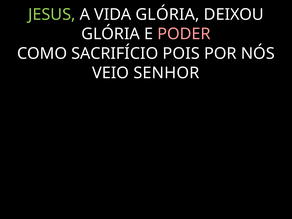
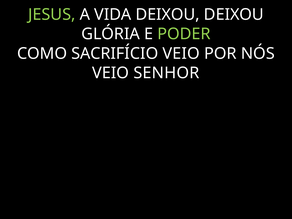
VIDA GLÓRIA: GLÓRIA -> DEIXOU (168, 15)
PODER colour: pink -> light green (184, 34)
SACRIFÍCIO POIS: POIS -> VEIO (181, 53)
